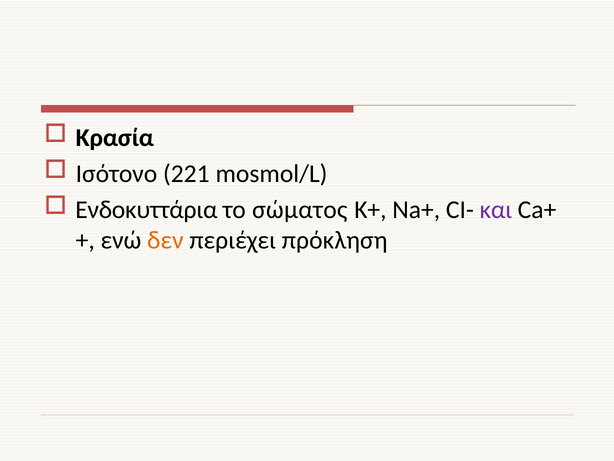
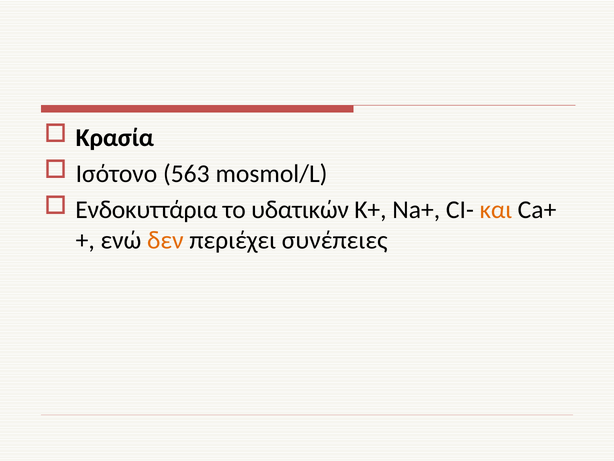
221: 221 -> 563 (186, 174)
σώματος: σώματος -> υδατικών (300, 210)
και colour: purple -> orange (496, 210)
πρόκληση: πρόκληση -> συνέπειες (335, 240)
